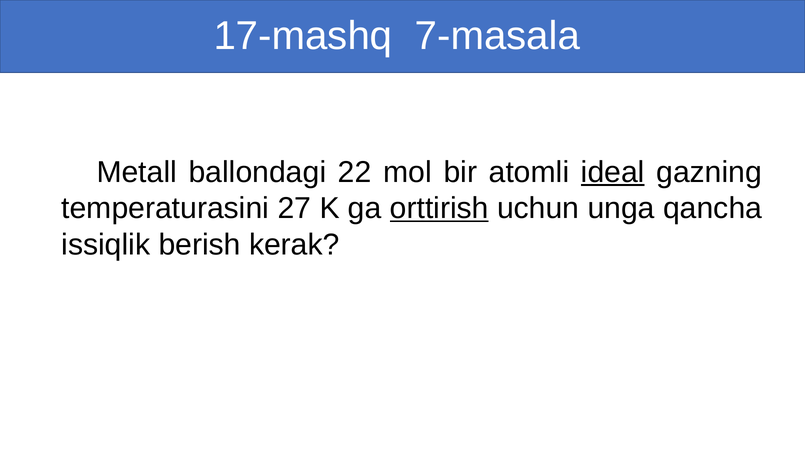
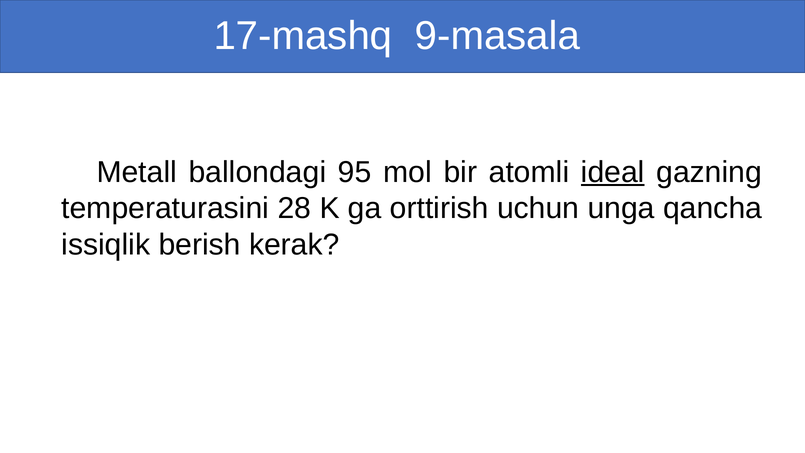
7-masala: 7-masala -> 9-masala (497, 36)
22: 22 -> 95 (355, 172)
27: 27 -> 28 (294, 208)
orttirish underline: present -> none (439, 208)
